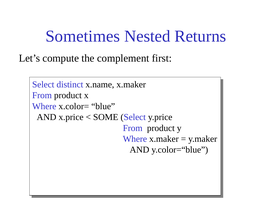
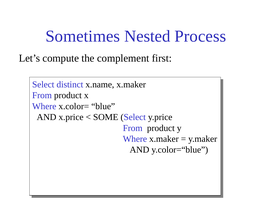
Returns: Returns -> Process (200, 36)
